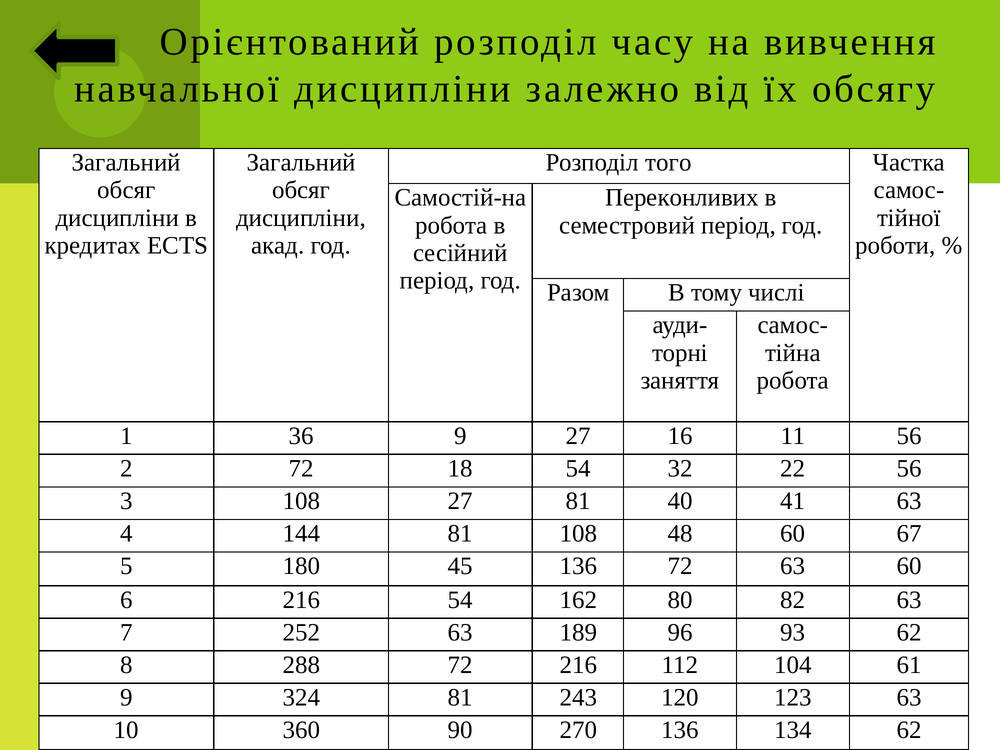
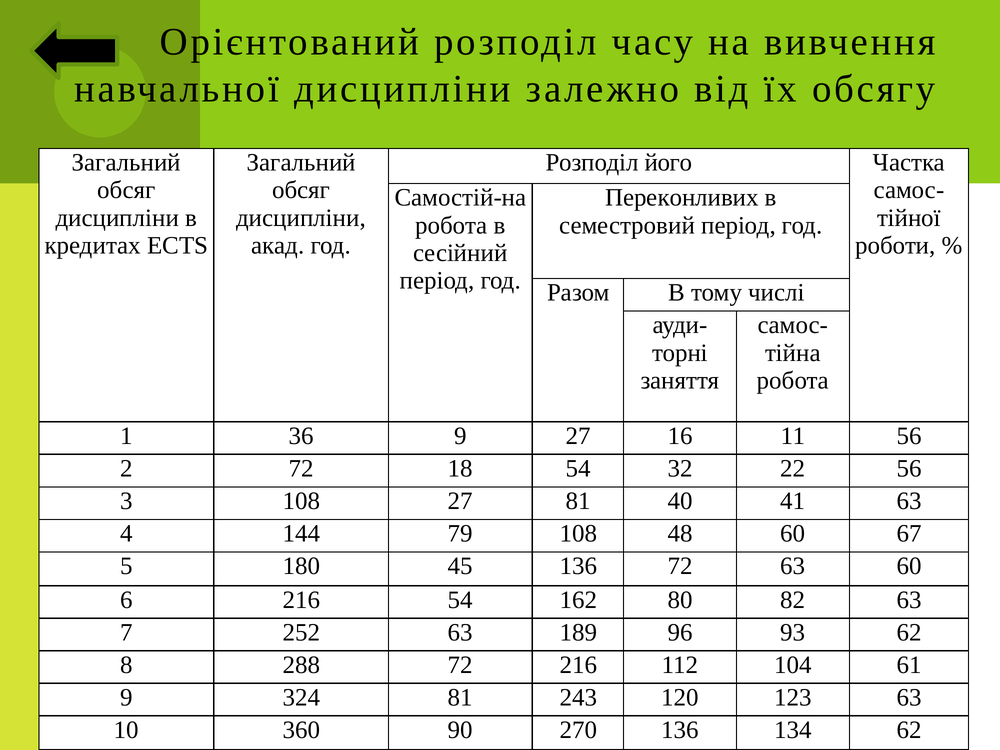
того: того -> його (669, 162)
144 81: 81 -> 79 (460, 533)
